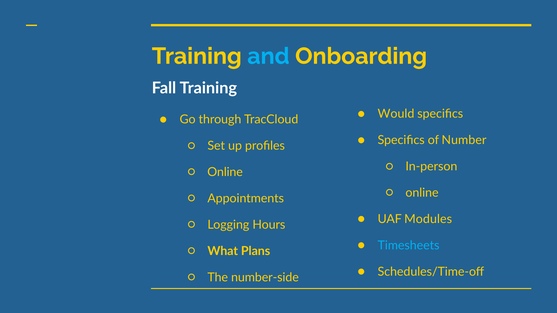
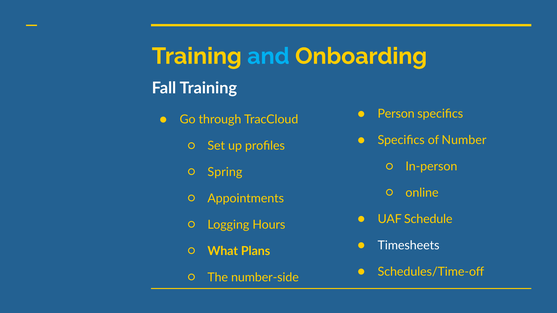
Would: Would -> Person (396, 114)
Online: Online -> Spring (225, 172)
Modules: Modules -> Schedule (428, 219)
Timesheets colour: light blue -> white (409, 246)
